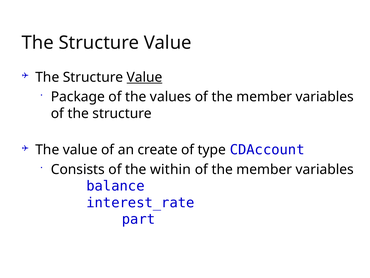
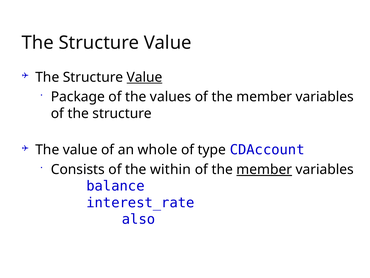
create: create -> whole (157, 150)
member underline: none -> present (264, 169)
part: part -> also (139, 219)
